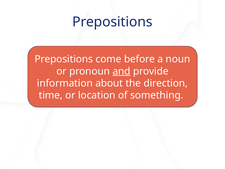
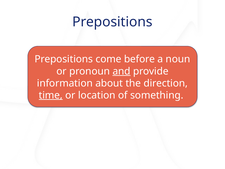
time underline: none -> present (51, 95)
